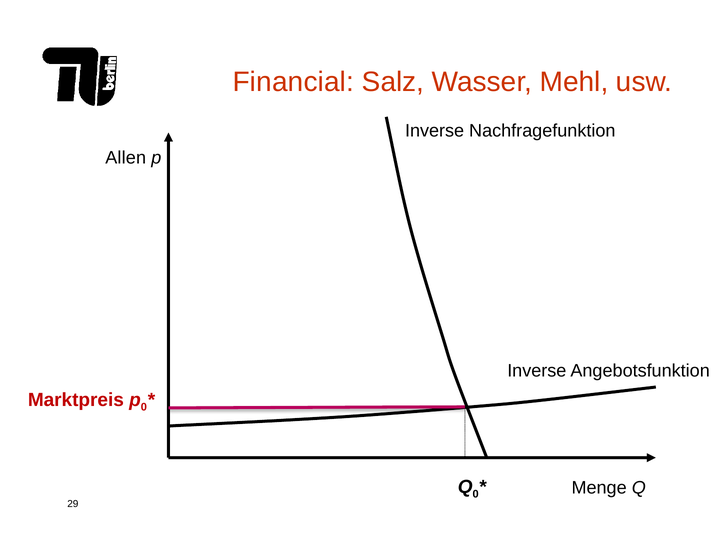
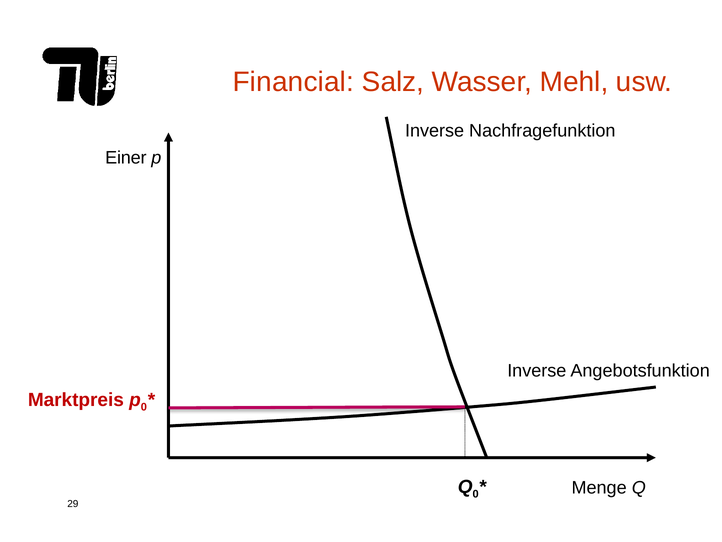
Allen: Allen -> Einer (126, 158)
